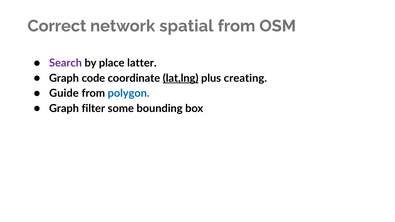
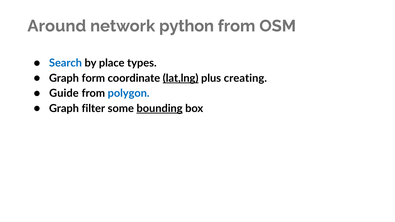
Correct: Correct -> Around (57, 26)
spatial: spatial -> python (187, 26)
Search colour: purple -> blue (65, 63)
latter: latter -> types (142, 63)
code: code -> form (93, 78)
bounding underline: none -> present (160, 109)
